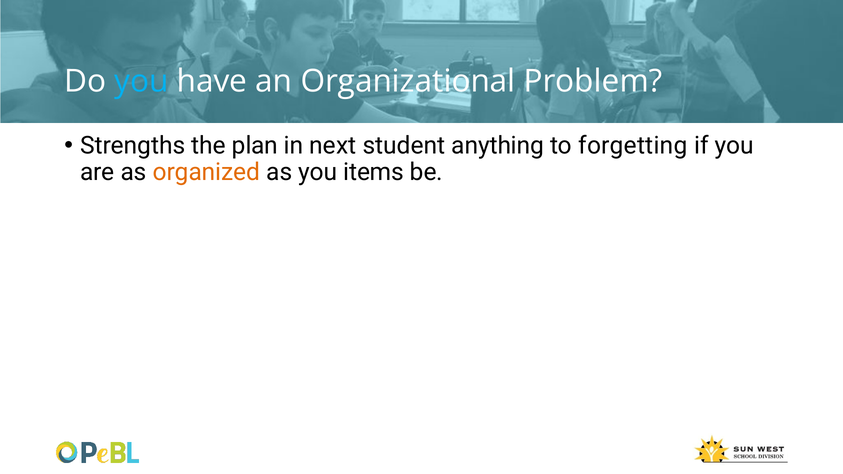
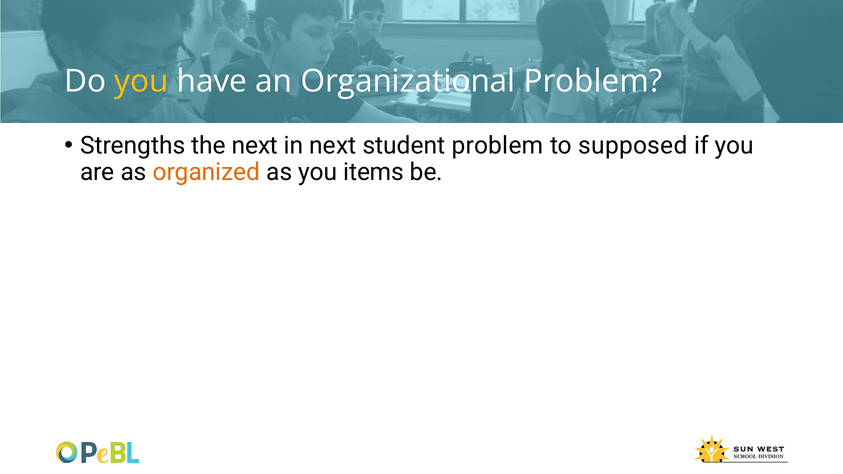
you colour: light blue -> yellow (141, 81)
the plan: plan -> next (255, 146)
student anything: anything -> problem (498, 146)
forgetting: forgetting -> supposed (633, 146)
